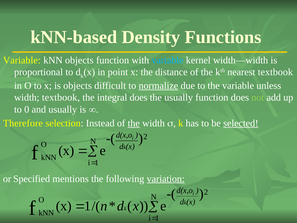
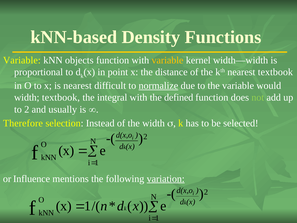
variable colour: light blue -> yellow (168, 60)
is objects: objects -> nearest (78, 85)
unless: unless -> would (269, 85)
integral does: does -> with (138, 97)
the usually: usually -> defined (179, 97)
to 0: 0 -> 2 (27, 109)
the underline: present -> none (134, 123)
selected underline: present -> none (241, 123)
Specified: Specified -> Influence (32, 179)
